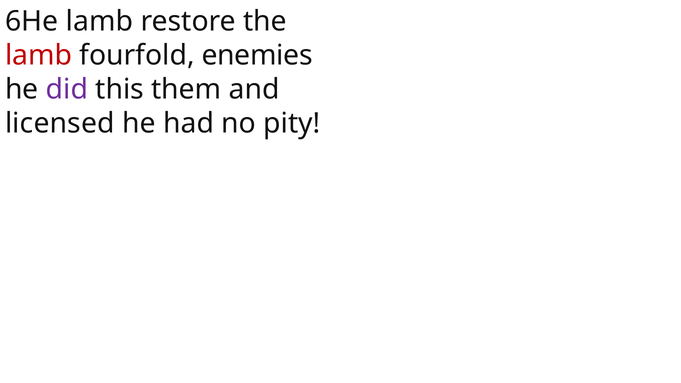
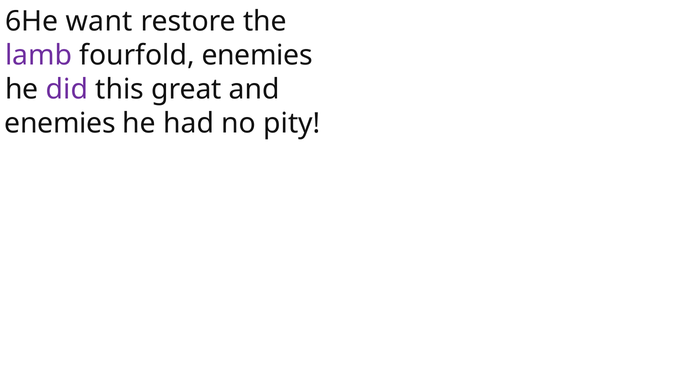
6He lamb: lamb -> want (99, 22)
lamb colour: red -> purple (39, 56)
them: them -> great (186, 90)
licensed: licensed -> enemies (60, 124)
